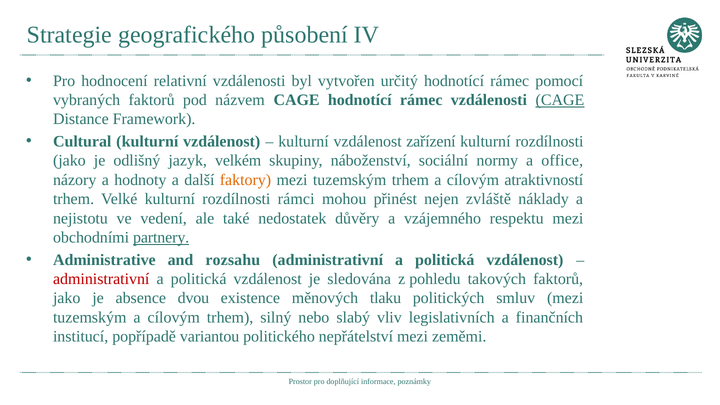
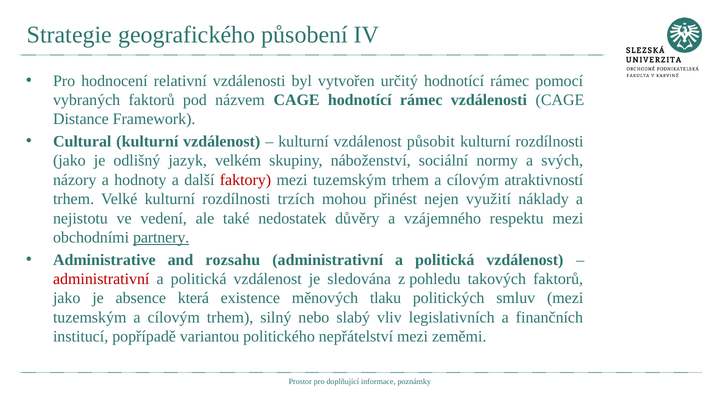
CAGE underline: present -> none (560, 100)
zařízení: zařízení -> působit (431, 142)
office: office -> svých (562, 161)
faktory colour: orange -> red (245, 180)
rámci: rámci -> trzích (296, 199)
zvláště: zvláště -> využití (488, 199)
dvou: dvou -> která (193, 298)
